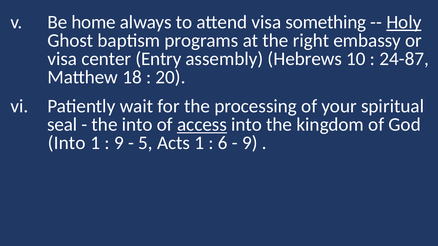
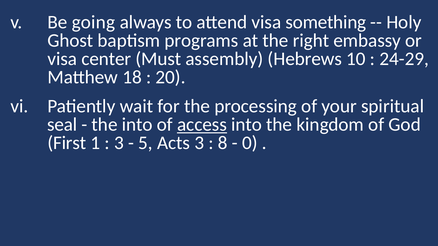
home: home -> going (93, 22)
Holy underline: present -> none (404, 22)
Entry: Entry -> Must (158, 59)
24-87: 24-87 -> 24-29 (404, 59)
Into: Into -> First (67, 143)
9: 9 -> 3 (119, 143)
Acts 1: 1 -> 3 (199, 143)
6: 6 -> 8 (223, 143)
9: 9 -> 0 (250, 143)
